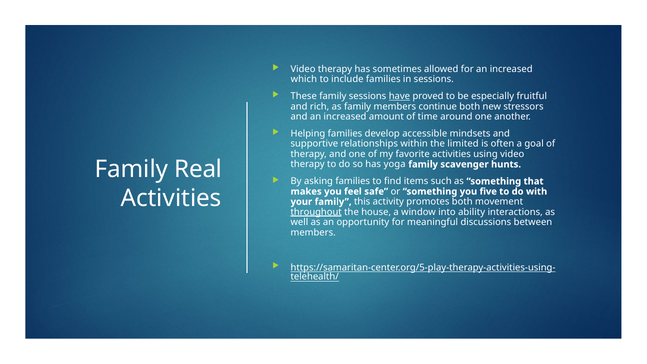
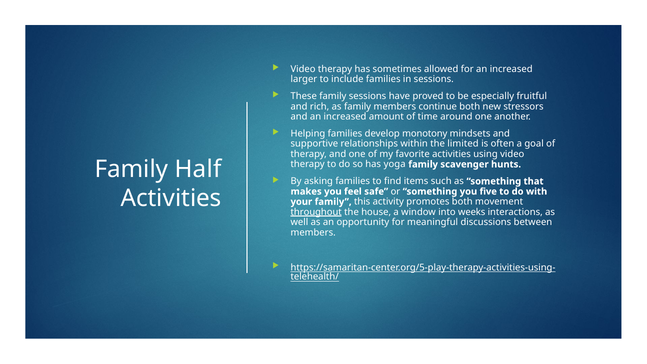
which: which -> larger (304, 79)
have underline: present -> none (399, 96)
accessible: accessible -> monotony (425, 134)
Real: Real -> Half (198, 169)
ability: ability -> weeks (472, 212)
